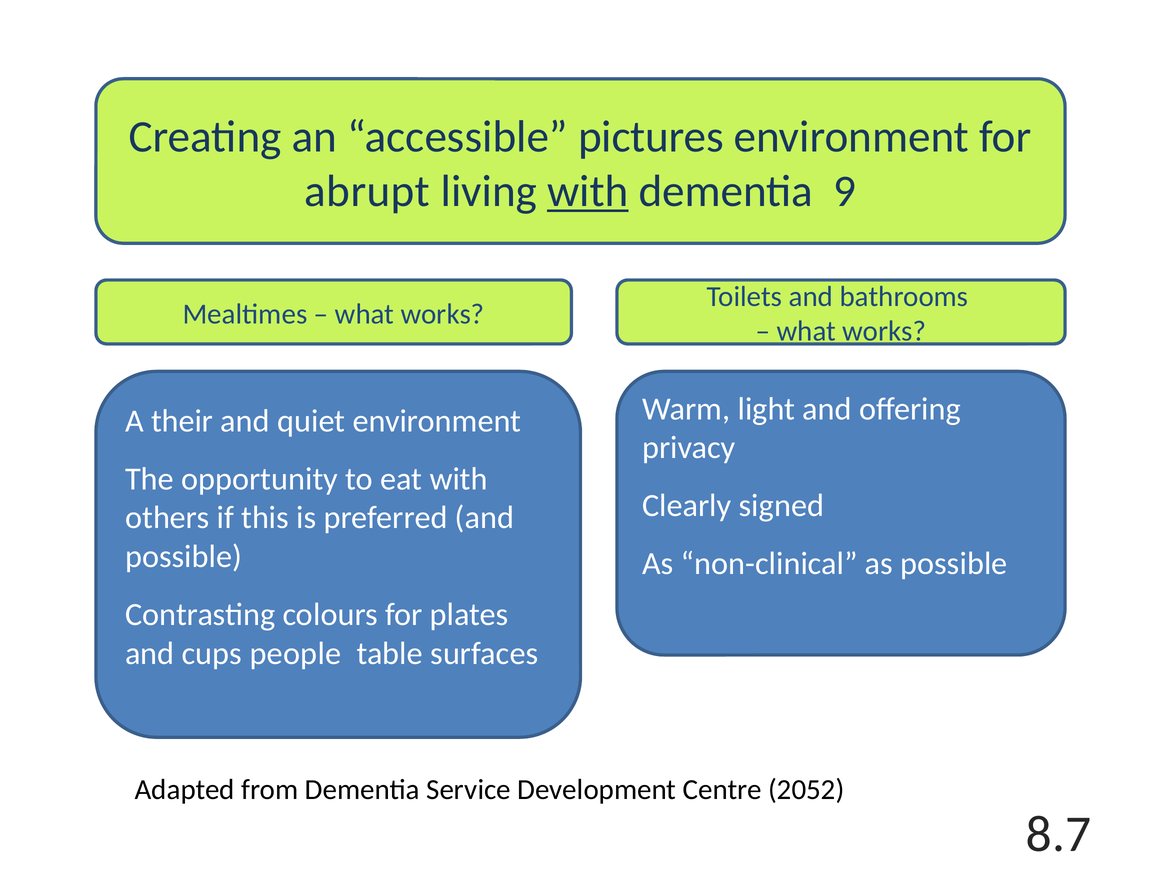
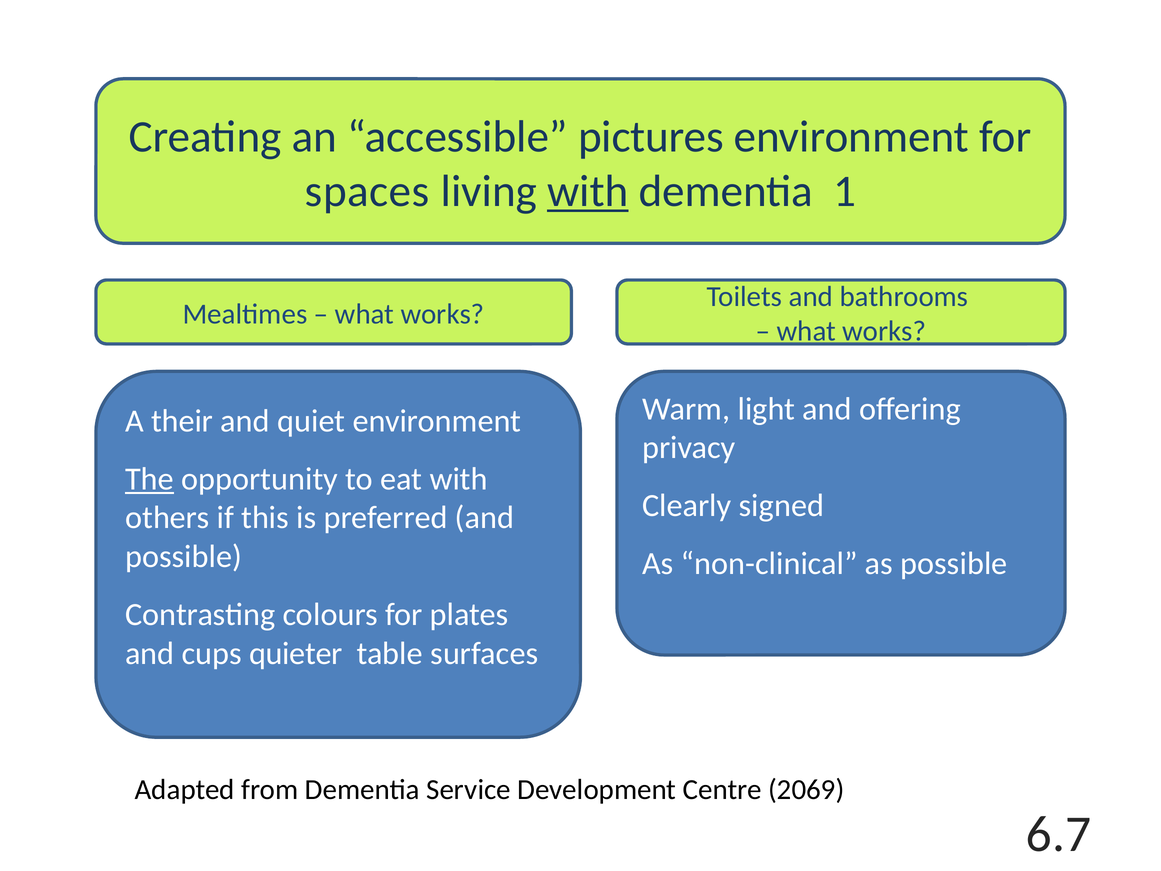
abrupt: abrupt -> spaces (367, 191)
9: 9 -> 1 (845, 191)
The underline: none -> present (150, 479)
people: people -> quieter (296, 653)
2052: 2052 -> 2069 (806, 790)
8.7: 8.7 -> 6.7 (1059, 834)
